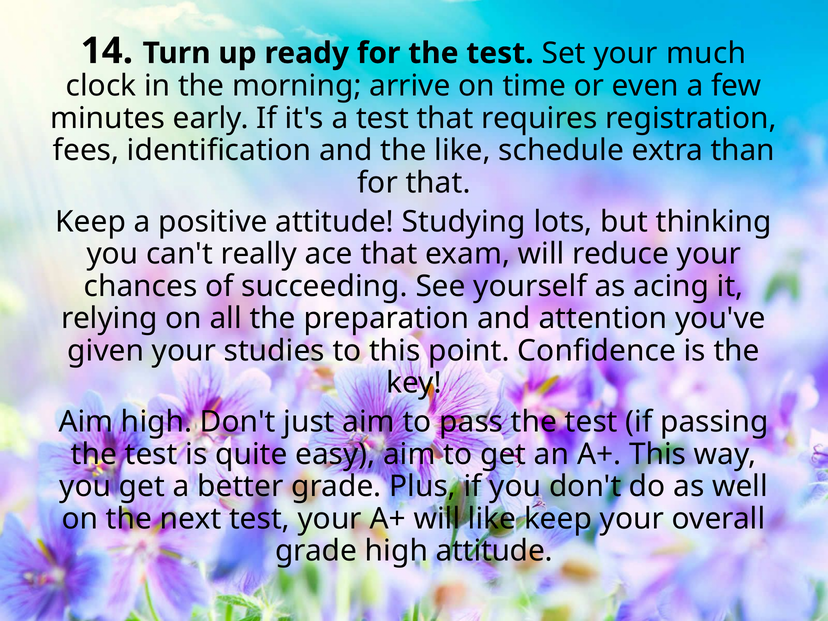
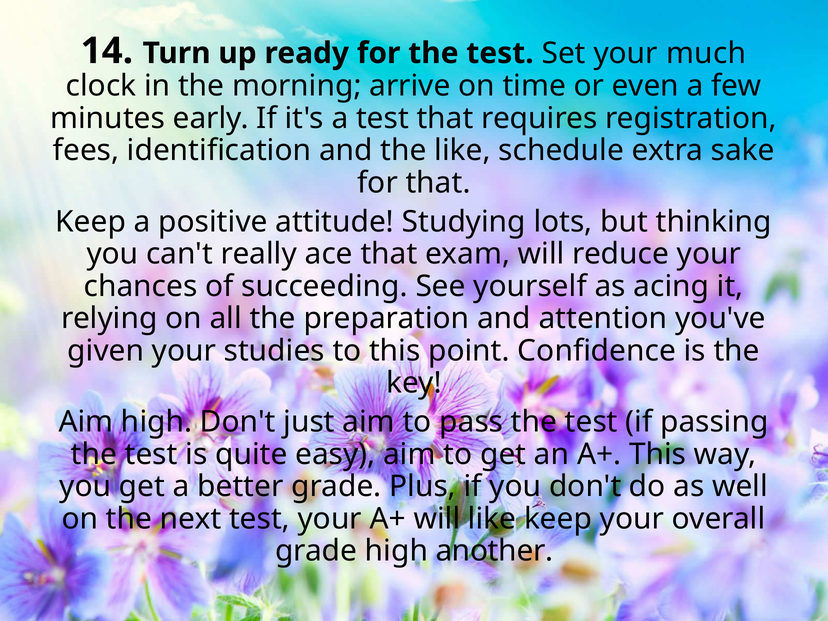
than: than -> sake (743, 151)
high attitude: attitude -> another (494, 551)
